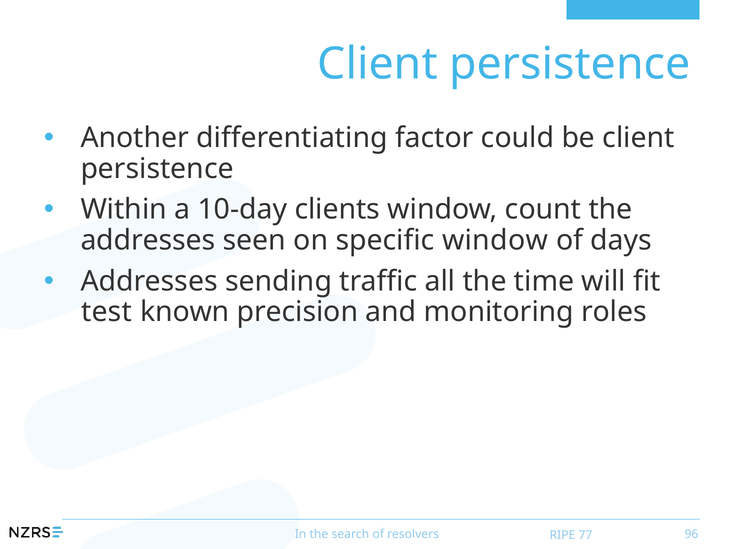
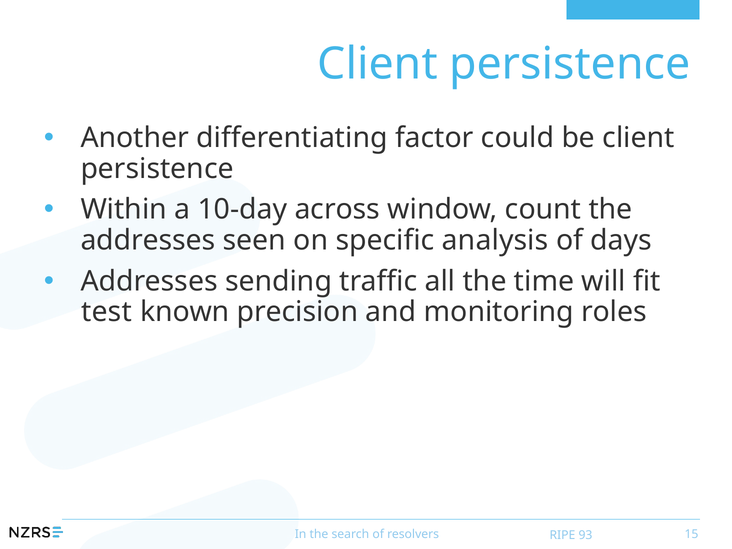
clients: clients -> across (337, 210)
specific window: window -> analysis (495, 240)
96: 96 -> 15 (691, 534)
77: 77 -> 93 (586, 535)
